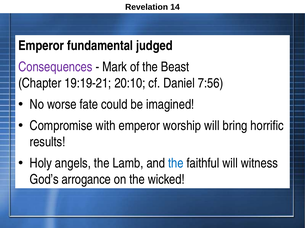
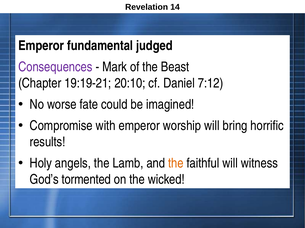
7:56: 7:56 -> 7:12 (211, 83)
the colour: blue -> orange (176, 164)
arrogance: arrogance -> tormented (86, 180)
